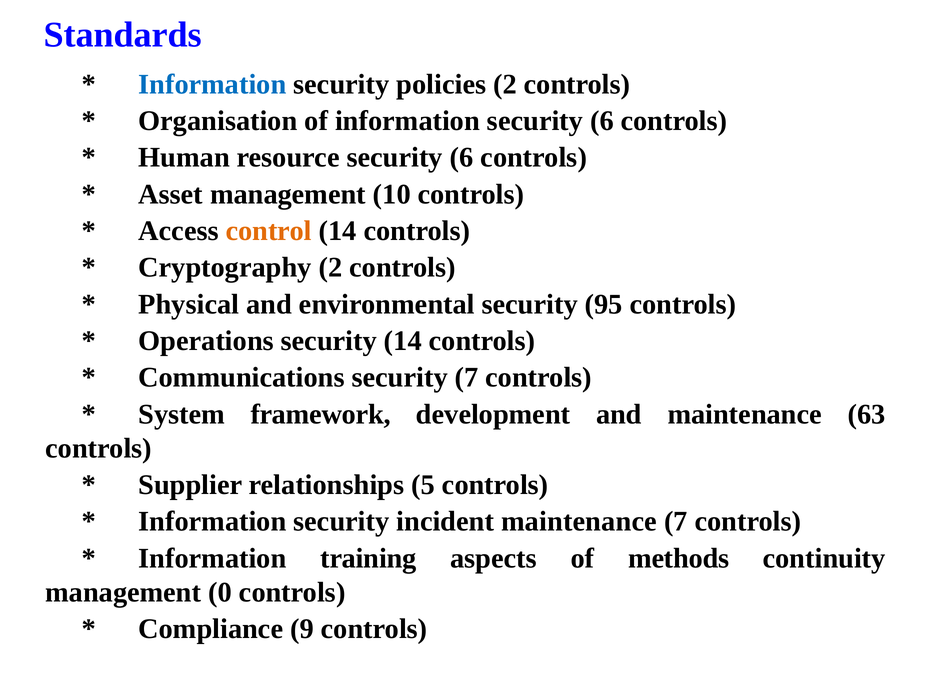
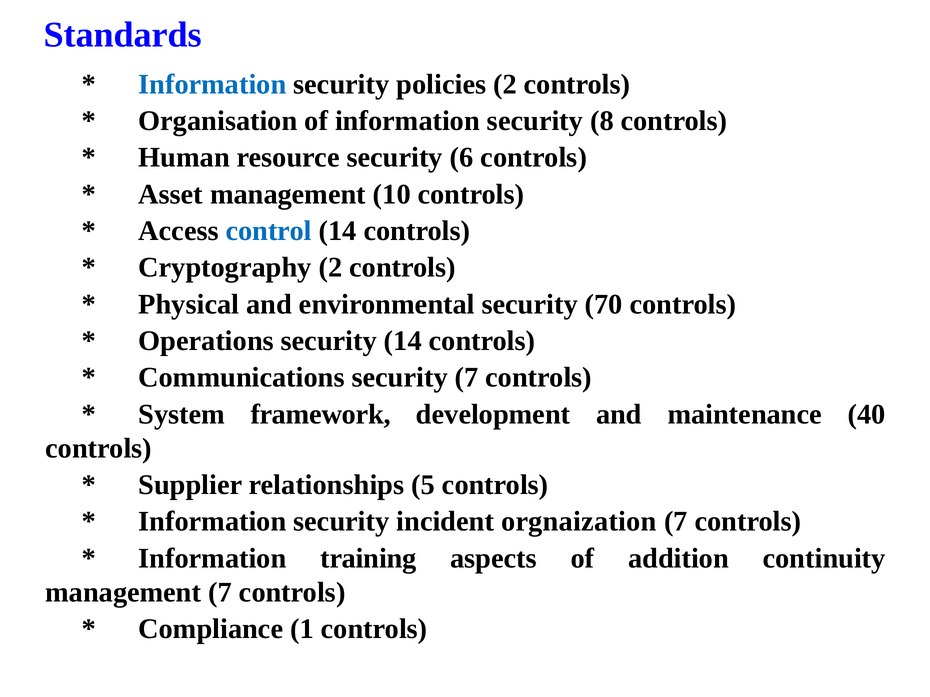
information security 6: 6 -> 8 (602, 121)
control colour: orange -> blue (269, 231)
95: 95 -> 70 (604, 304)
63: 63 -> 40 (867, 414)
incident maintenance: maintenance -> orgnaization (579, 522)
methods: methods -> addition (678, 559)
management 0: 0 -> 7 (220, 593)
9: 9 -> 1 (302, 629)
